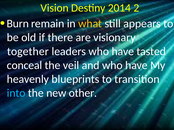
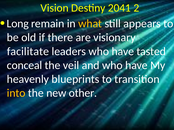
2014: 2014 -> 2041 (119, 8)
Burn: Burn -> Long (18, 24)
together: together -> facilitate (28, 52)
into colour: light blue -> yellow (16, 93)
